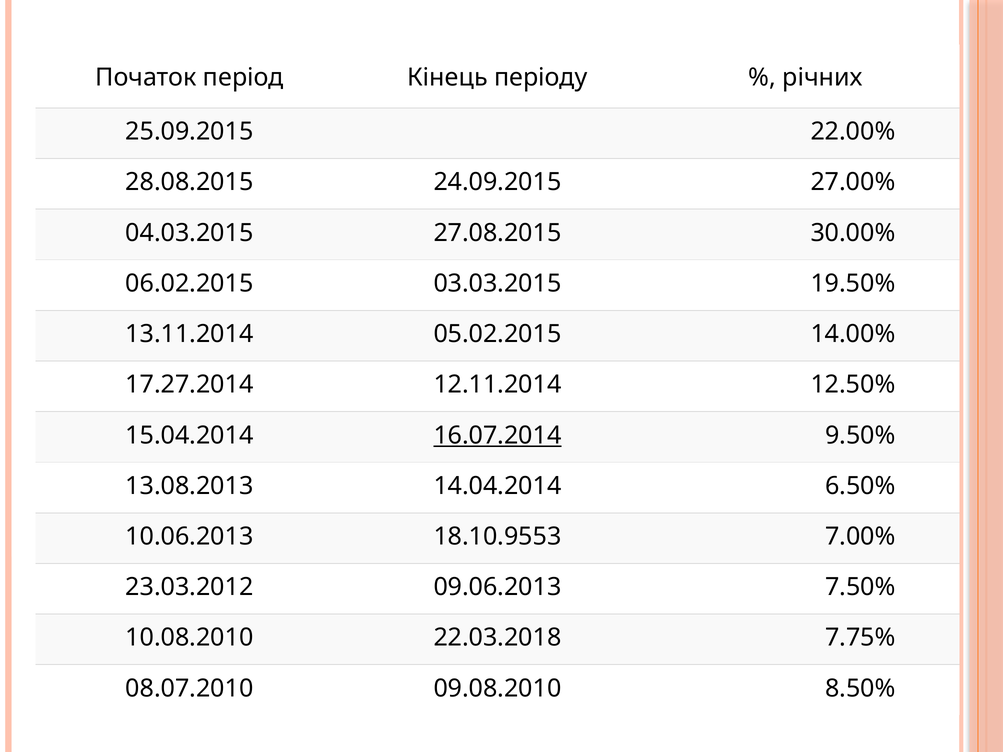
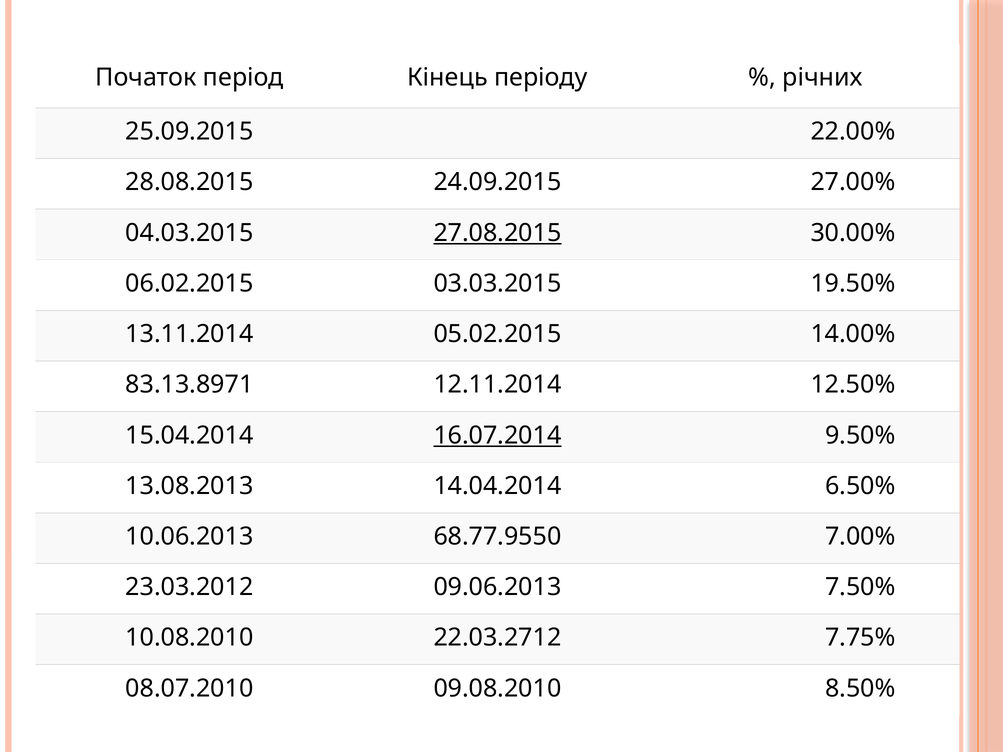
27.08.2015 underline: none -> present (497, 233)
17.27.2014: 17.27.2014 -> 83.13.8971 (189, 385)
18.10.9553: 18.10.9553 -> 68.77.9550 (497, 537)
22.03.2018: 22.03.2018 -> 22.03.2712 (497, 638)
